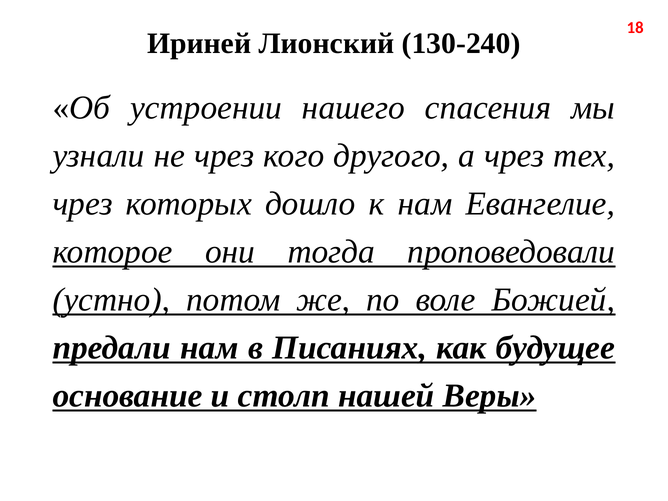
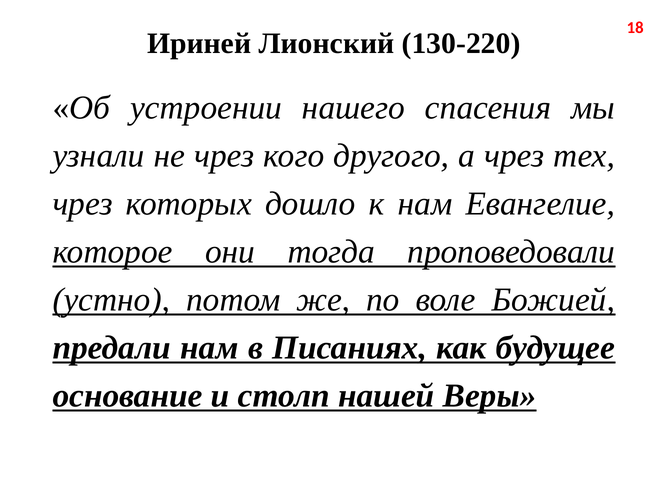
130-240: 130-240 -> 130-220 (461, 43)
